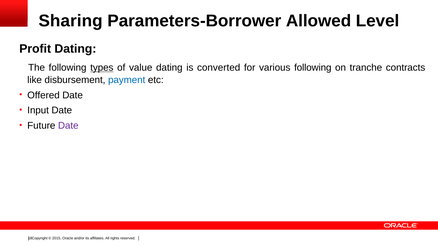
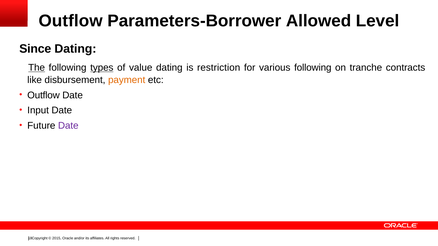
Sharing: Sharing -> Outflow (71, 21)
Profit: Profit -> Since (35, 49)
The underline: none -> present (37, 68)
converted: converted -> restriction (219, 68)
payment colour: blue -> orange (127, 80)
Offered: Offered -> Outflow (44, 95)
